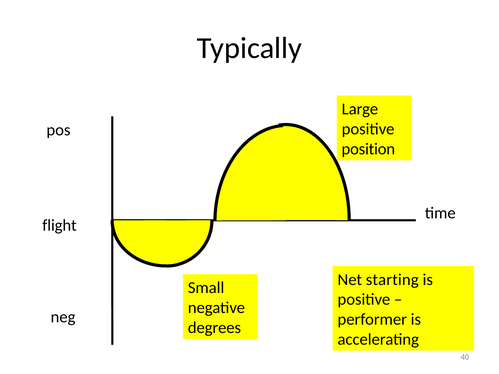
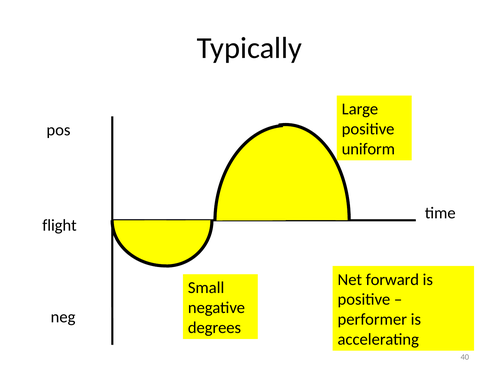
position: position -> uniform (368, 149)
starting: starting -> forward (392, 280)
